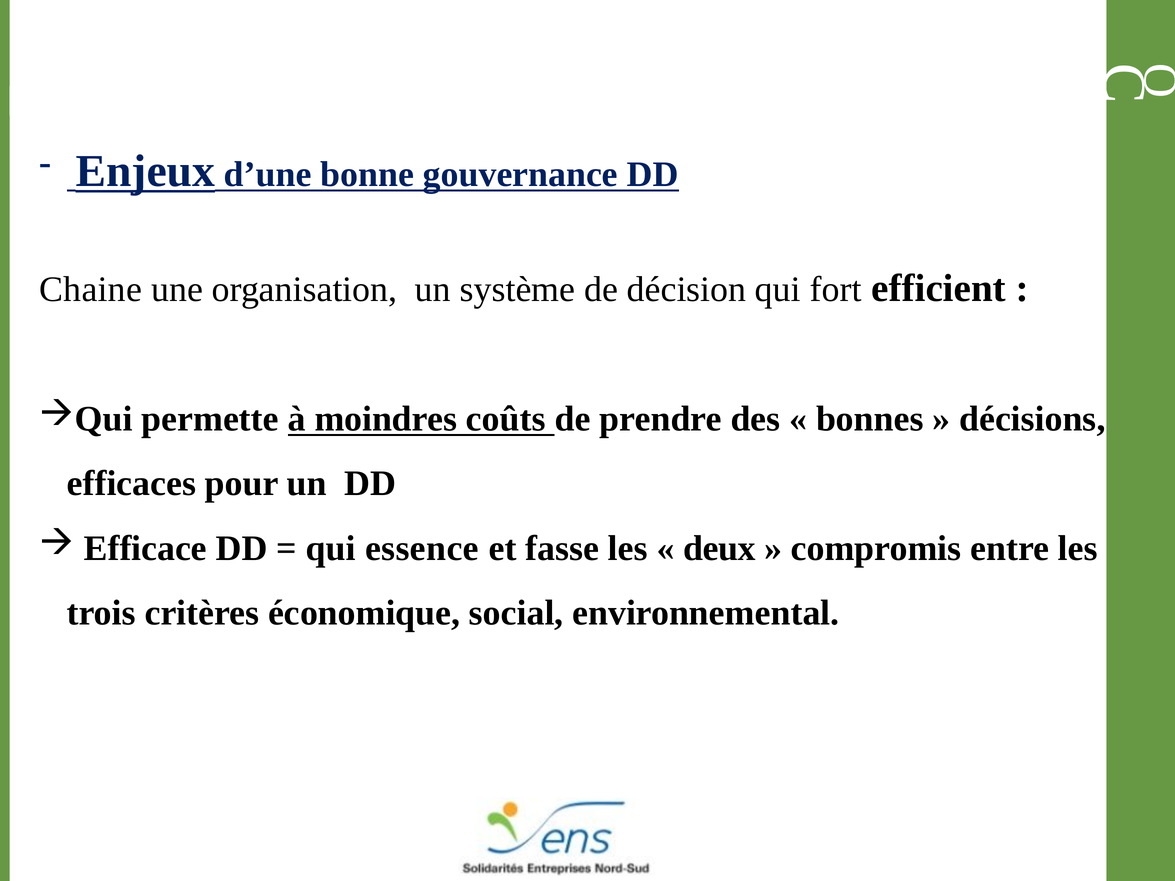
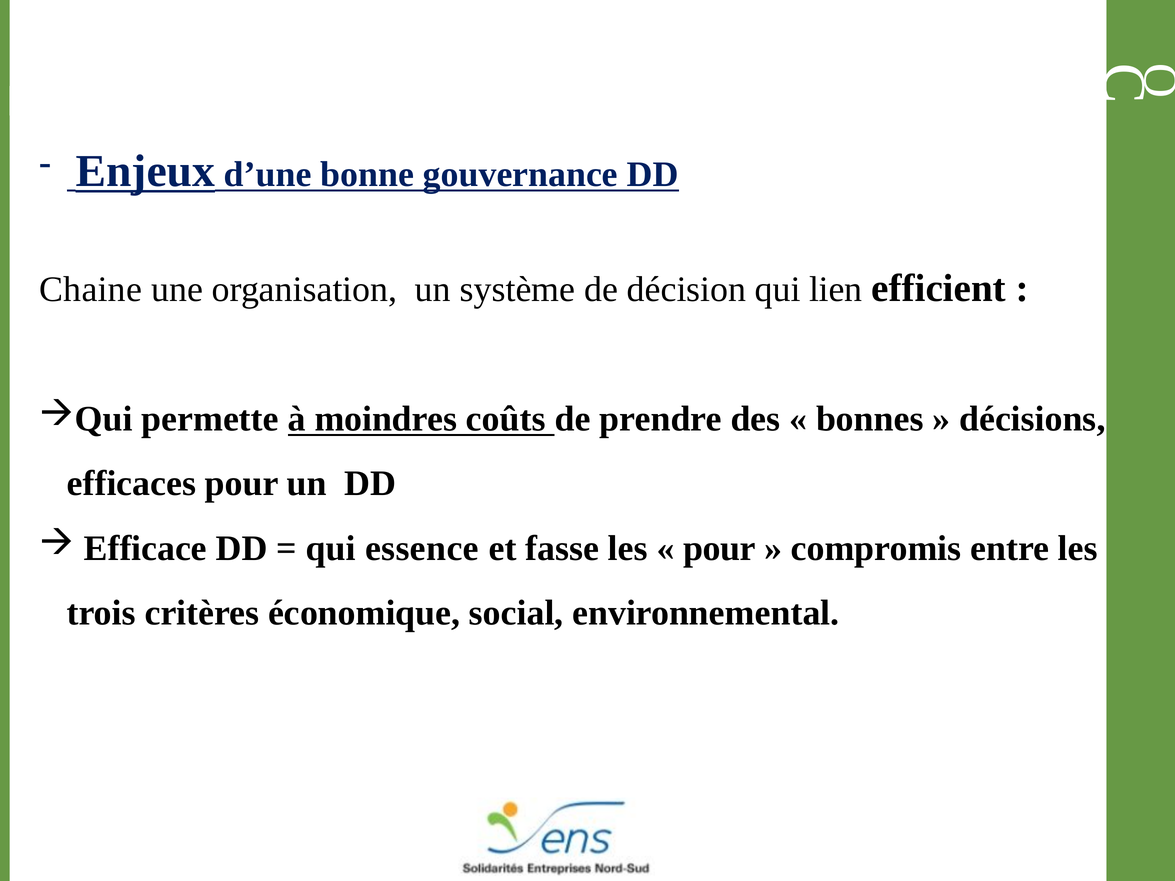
fort: fort -> lien (836, 289)
deux: deux -> pour (720, 548)
